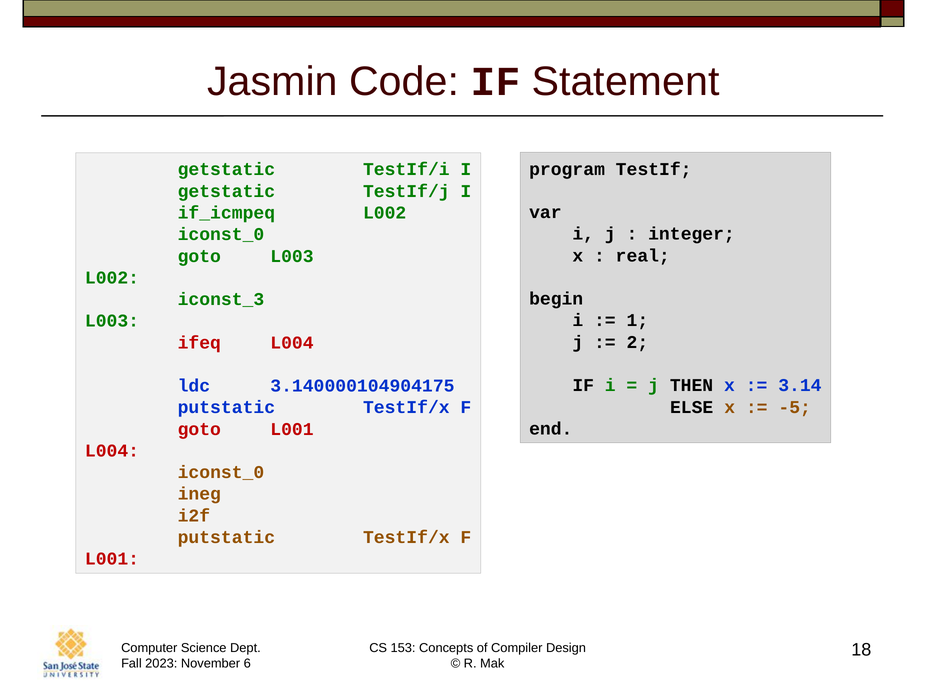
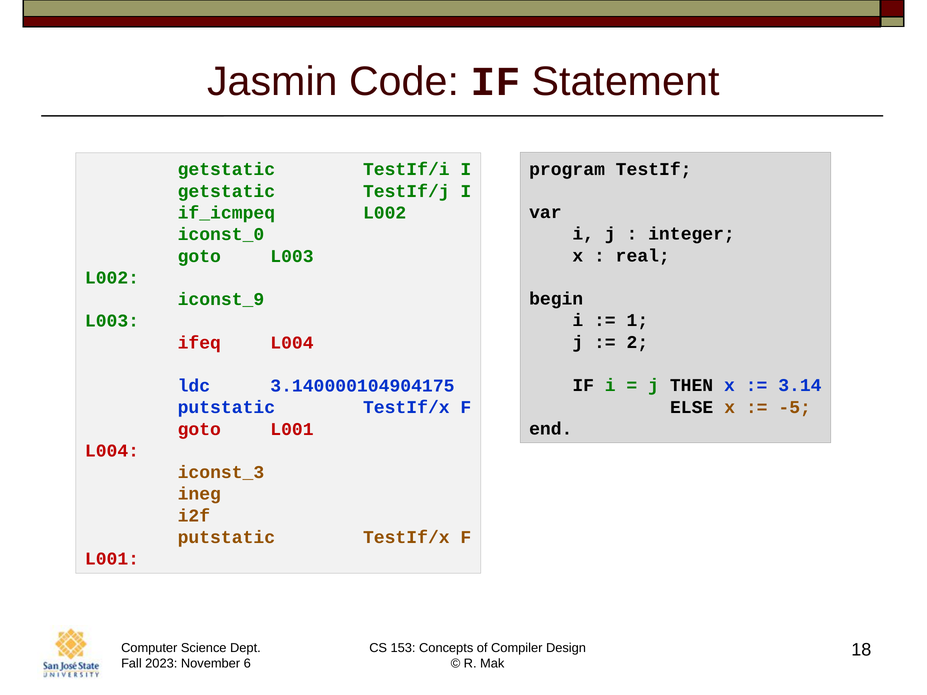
iconst_3: iconst_3 -> iconst_9 (221, 299)
iconst_0: iconst_0 -> iconst_3 (221, 473)
